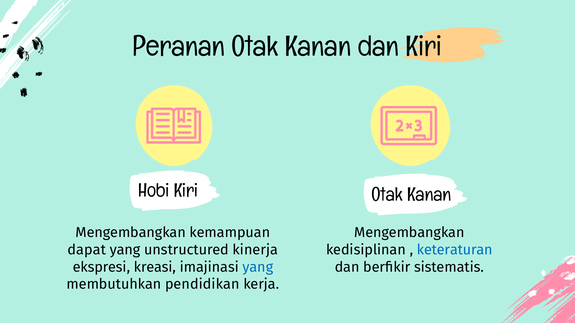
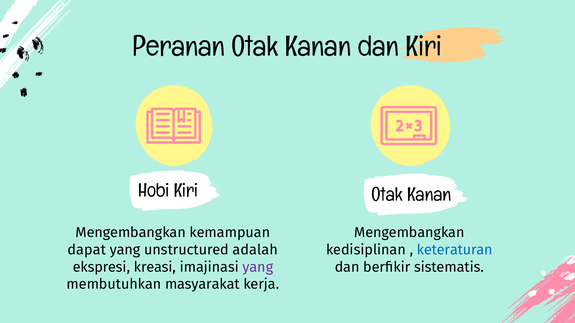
kinerja: kinerja -> adalah (255, 250)
yang colour: blue -> purple (258, 267)
pendidikan: pendidikan -> masyarakat (202, 285)
